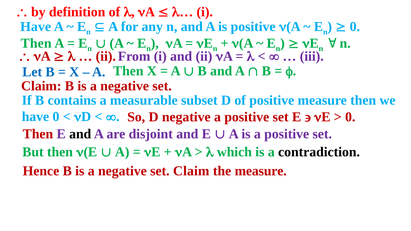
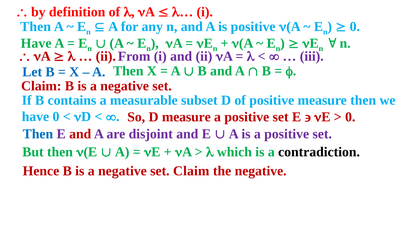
Have: Have -> Then (36, 27)
Then: Then -> Have (36, 43)
D negative: negative -> measure (186, 117)
Then colour: red -> blue (38, 134)
and colour: black -> red (80, 134)
the measure: measure -> negative (261, 171)
